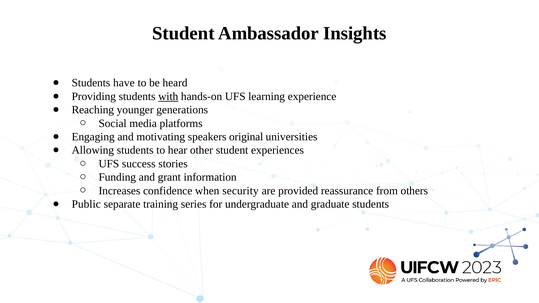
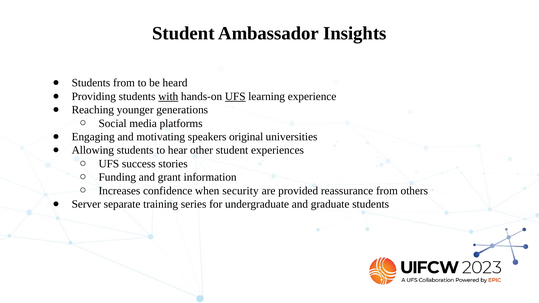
Students have: have -> from (124, 83)
UFS underline: none -> present (235, 96)
Public: Public -> Server (86, 204)
